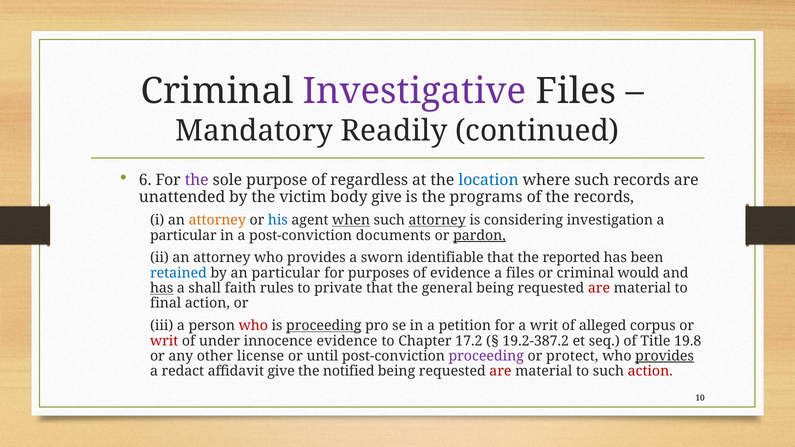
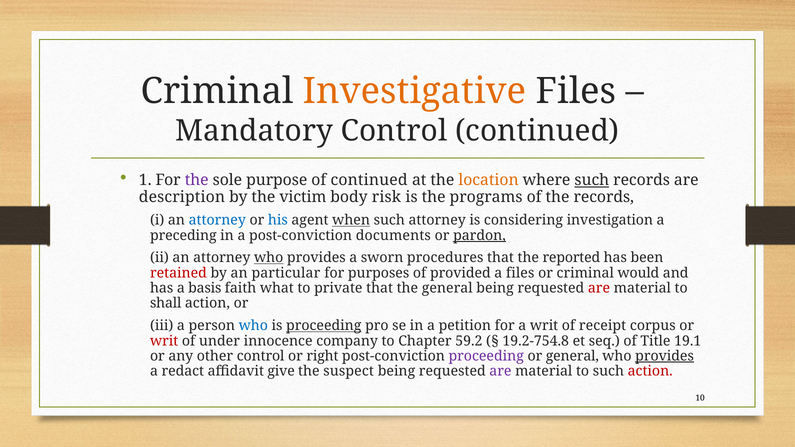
Investigative colour: purple -> orange (415, 91)
Mandatory Readily: Readily -> Control (394, 131)
6: 6 -> 1 (145, 180)
of regardless: regardless -> continued (369, 180)
location colour: blue -> orange (489, 180)
such underline: none -> present (592, 180)
unattended: unattended -> description (182, 197)
body give: give -> risk (386, 197)
attorney colour: orange -> blue (217, 220)
attorney underline: present -> none (437, 220)
particular: particular -> preceding (183, 235)
who underline: none -> present (269, 258)
identifiable: identifiable -> procedures (445, 258)
retained colour: blue -> red (178, 273)
of evidence: evidence -> provided (460, 273)
has underline: present -> none (162, 288)
shall: shall -> basis (205, 288)
rules: rules -> what (277, 288)
final: final -> shall (166, 303)
who colour: red -> blue (253, 326)
alleged: alleged -> receipt (603, 326)
innocence evidence: evidence -> company (347, 341)
17.2: 17.2 -> 59.2 (469, 341)
19.2-387.2: 19.2-387.2 -> 19.2-754.8 (536, 341)
19.8: 19.8 -> 19.1 (688, 341)
other license: license -> control (261, 356)
until: until -> right (322, 356)
or protect: protect -> general (572, 356)
notified: notified -> suspect (349, 371)
are colour: red -> purple (500, 371)
